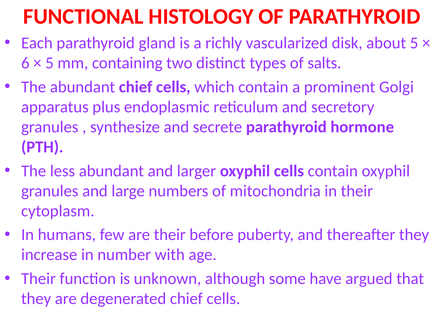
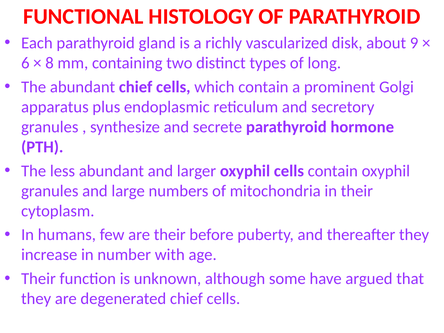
about 5: 5 -> 9 (414, 43)
5: 5 -> 8 (50, 63)
salts: salts -> long (324, 63)
